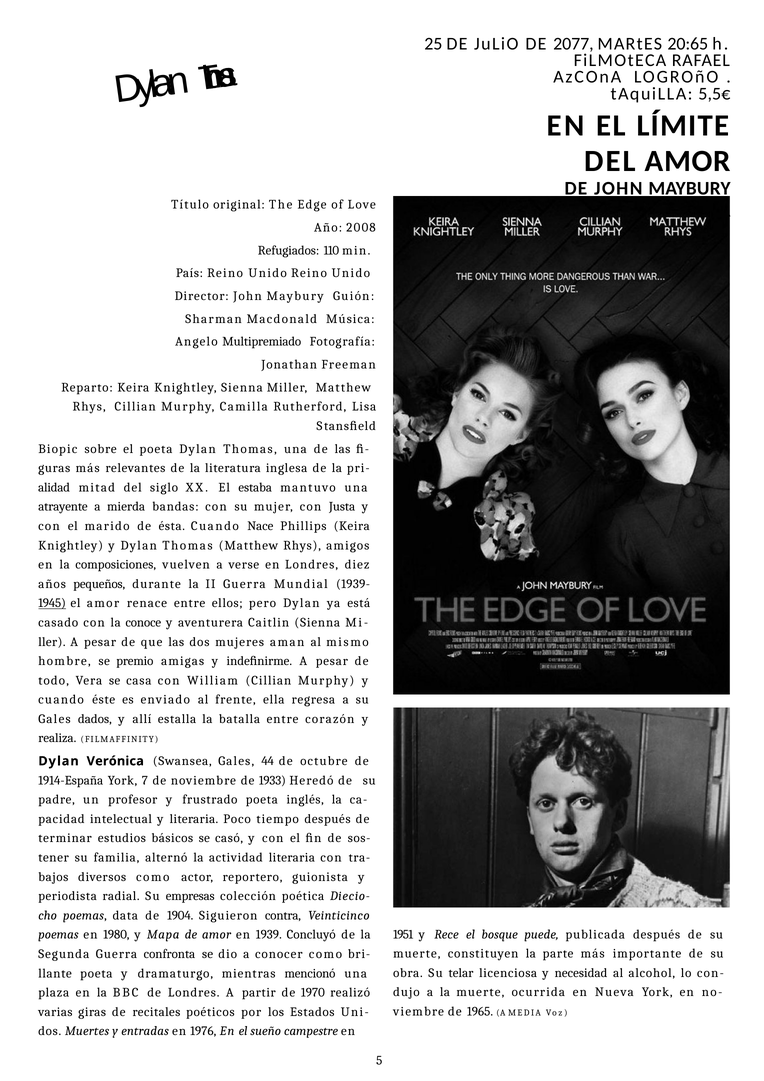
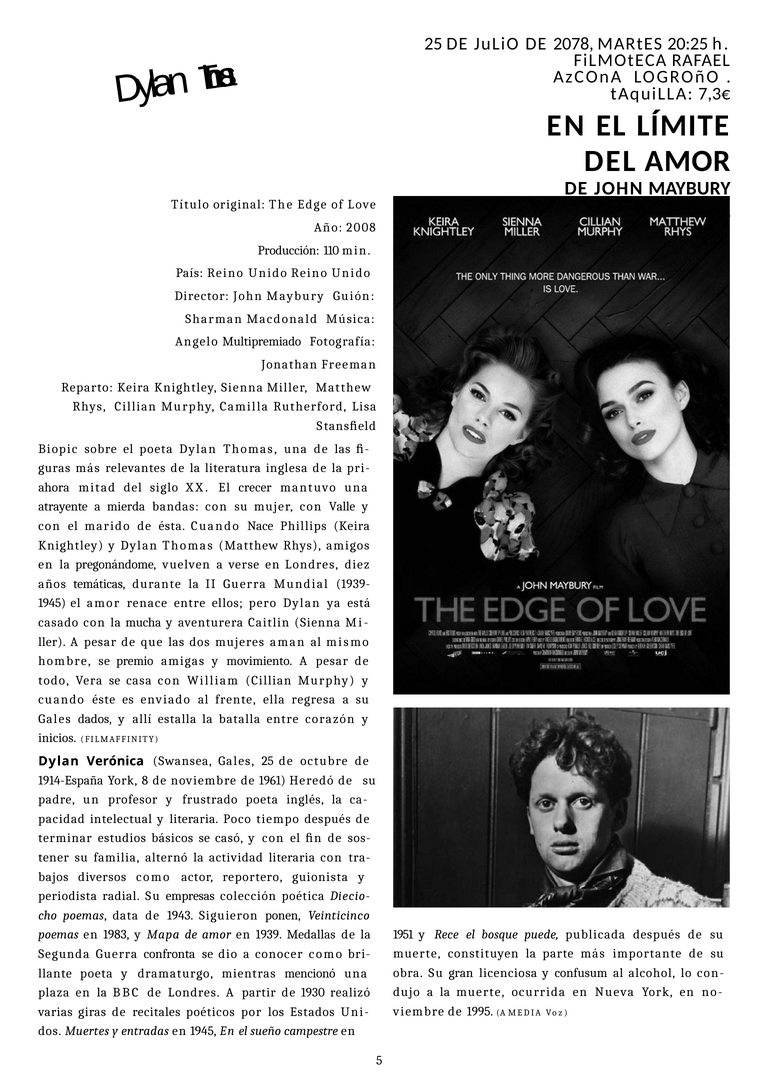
2077: 2077 -> 2078 (573, 44)
20:65: 20:65 -> 20:25 (688, 44)
5,5€: 5,5€ -> 7,3€ (714, 94)
Refugiados: Refugiados -> Producción (289, 250)
alidad: alidad -> ahora (54, 488)
estaba: estaba -> crecer (255, 488)
Justa: Justa -> Valle (342, 507)
composiciones: composiciones -> pregonándome (116, 565)
pequeños: pequeños -> temáticas (99, 584)
1945 underline: present -> none (52, 603)
conoce: conoce -> mucha (143, 623)
indeﬁnirme: indeﬁnirme -> movimiento (259, 661)
realiza: realiza -> inicios (57, 738)
Gales 44: 44 -> 25 (268, 761)
7: 7 -> 8 (145, 781)
1933: 1933 -> 1961 (272, 781)
1904: 1904 -> 1943 (180, 916)
contra: contra -> ponen (283, 916)
1980: 1980 -> 1983 (116, 935)
Concluyó: Concluyó -> Medallas (311, 935)
telar: telar -> gran (461, 973)
necesidad: necesidad -> confusum (581, 973)
1970: 1970 -> 1930 (313, 993)
1965: 1965 -> 1995 (480, 1012)
en 1976: 1976 -> 1945 (203, 1031)
